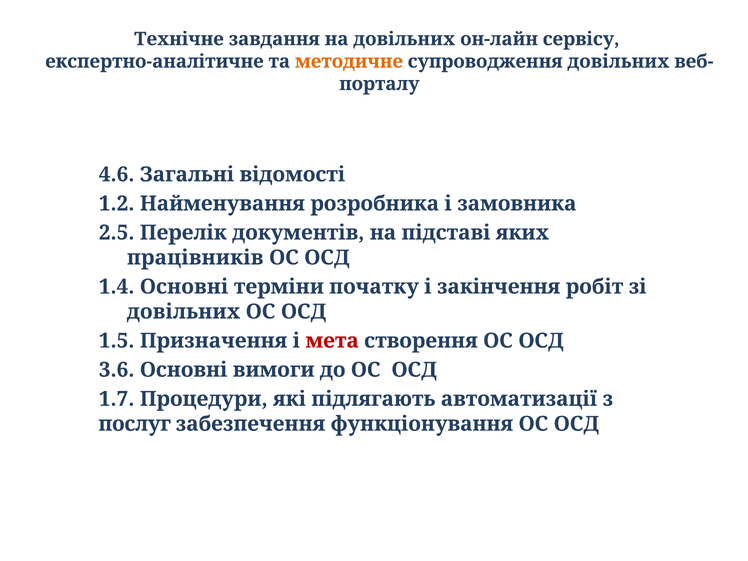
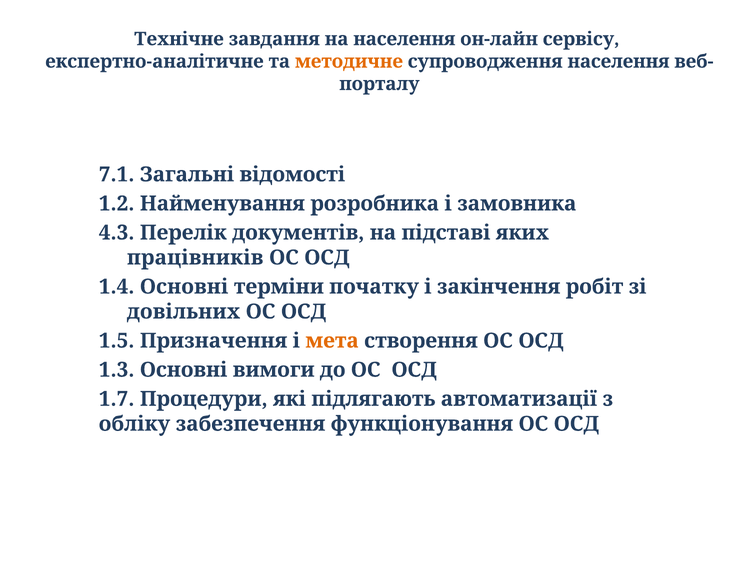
на довільних: довільних -> населення (404, 39)
супроводження довільних: довільних -> населення (619, 61)
4.6: 4.6 -> 7.1 (117, 174)
2.5: 2.5 -> 4.3 (117, 233)
мета colour: red -> orange (332, 341)
3.6: 3.6 -> 1.3 (117, 370)
послуг: послуг -> обліку (134, 424)
